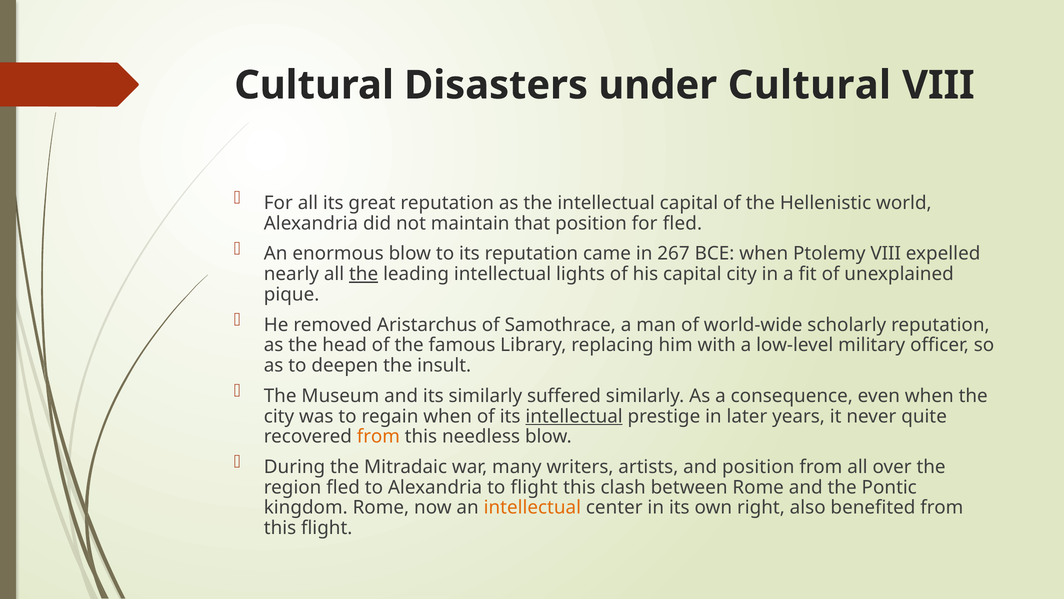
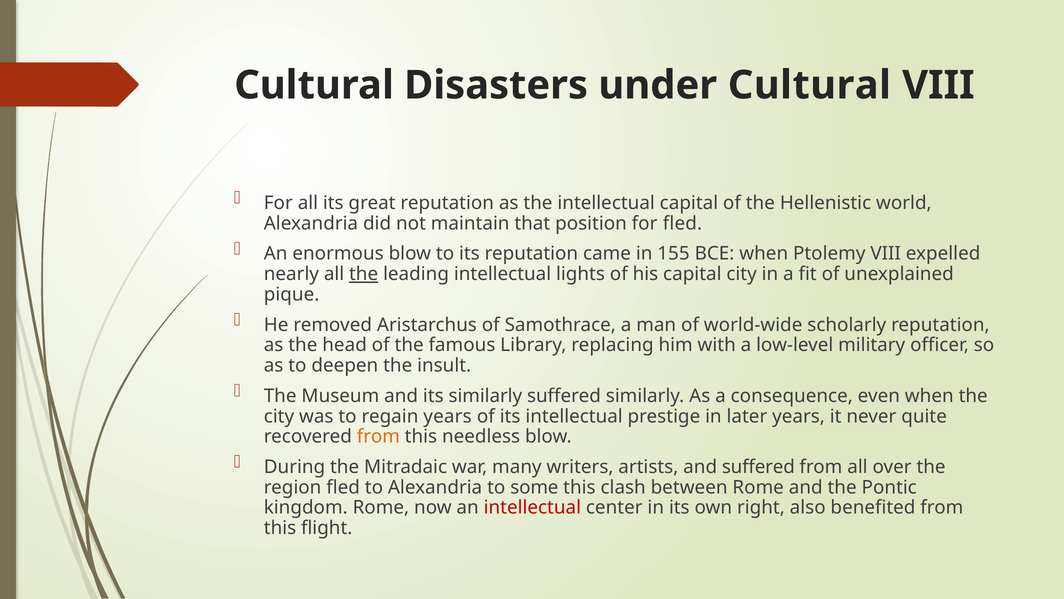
267: 267 -> 155 (674, 254)
regain when: when -> years (448, 416)
intellectual underline: present -> none (574, 416)
and position: position -> suffered (758, 467)
to flight: flight -> some (534, 487)
intellectual colour: orange -> red (532, 507)
